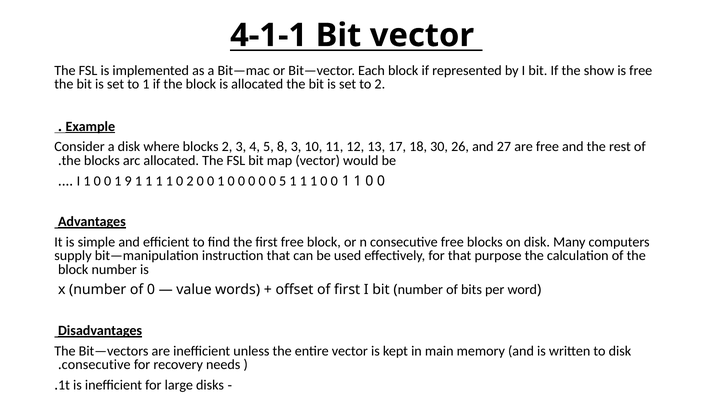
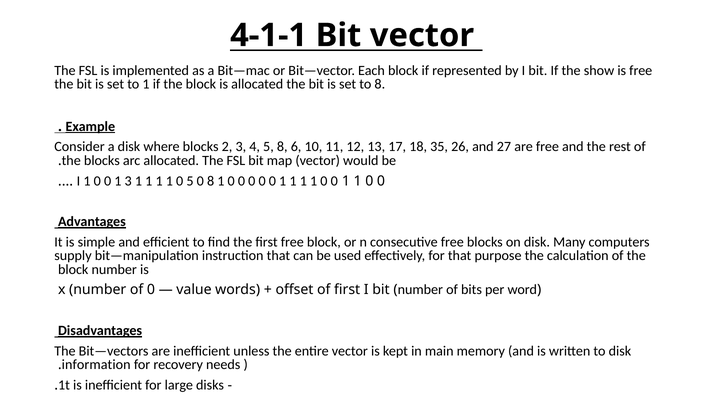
to 2: 2 -> 8 (380, 84)
8 3: 3 -> 6 (296, 147)
30: 30 -> 35 (439, 147)
1 9: 9 -> 3 (128, 181)
0 2: 2 -> 5 (190, 181)
0: 0 -> 8 (211, 181)
0 0 0 5: 5 -> 1 (283, 181)
consecutive: consecutive -> information (96, 365)
